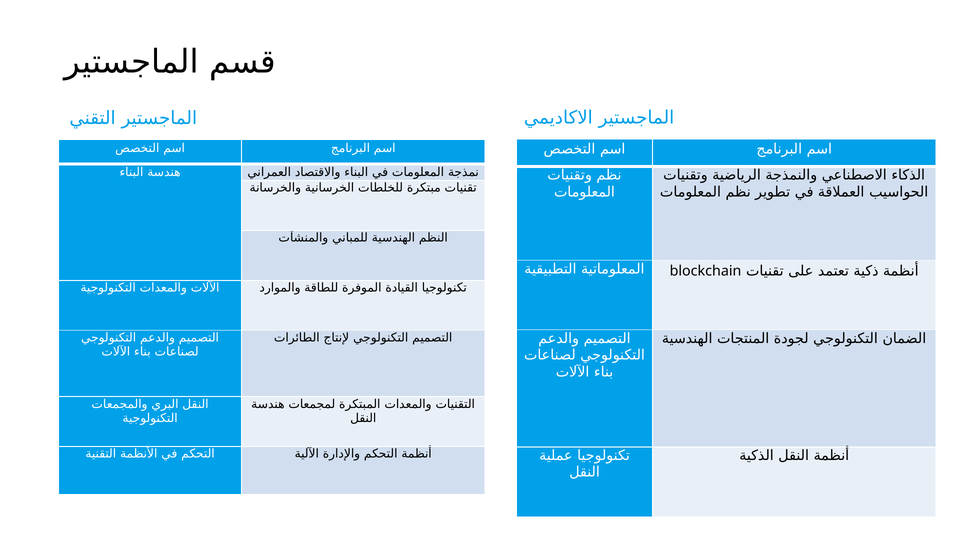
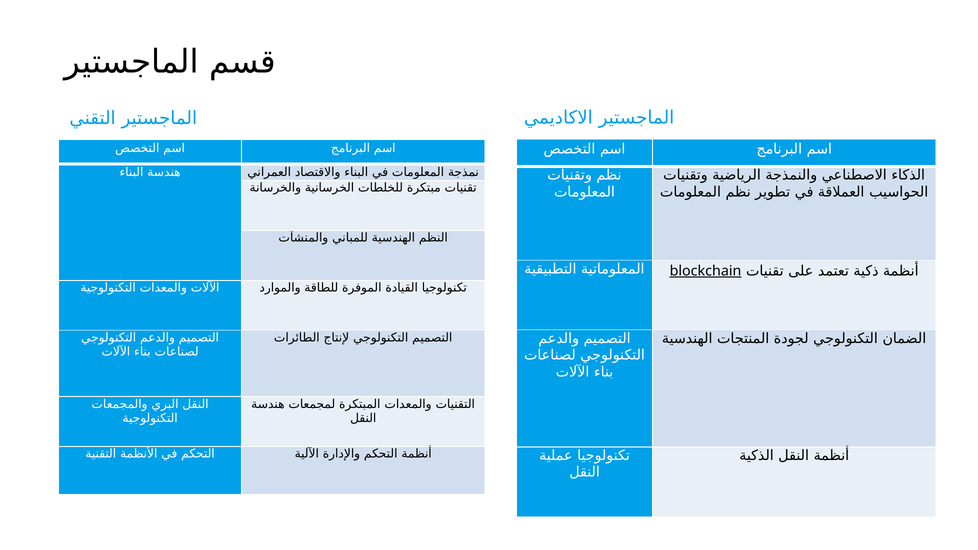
blockchain underline: none -> present (706, 271)
